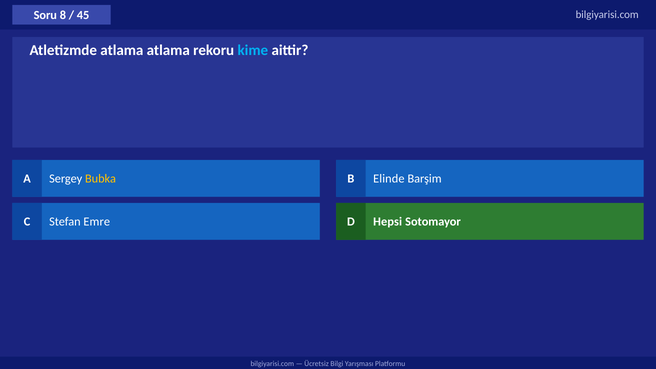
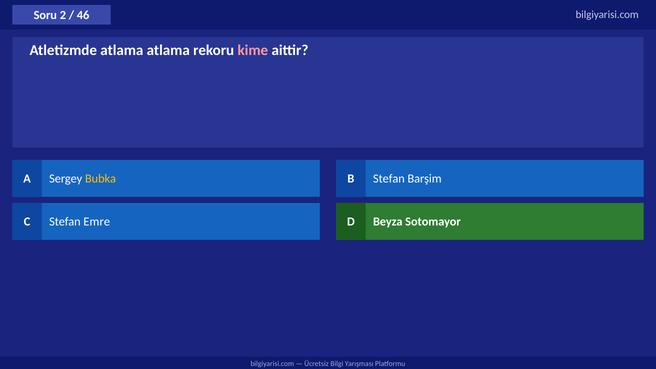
8: 8 -> 2 (63, 15)
45: 45 -> 46 (83, 15)
kime colour: light blue -> pink (253, 50)
B Elinde: Elinde -> Stefan (389, 179)
Hepsi: Hepsi -> Beyza (388, 222)
